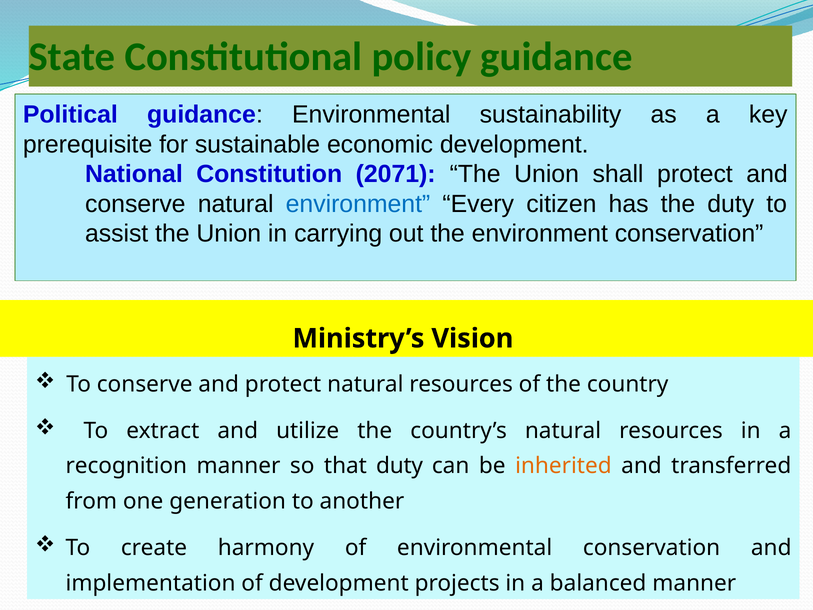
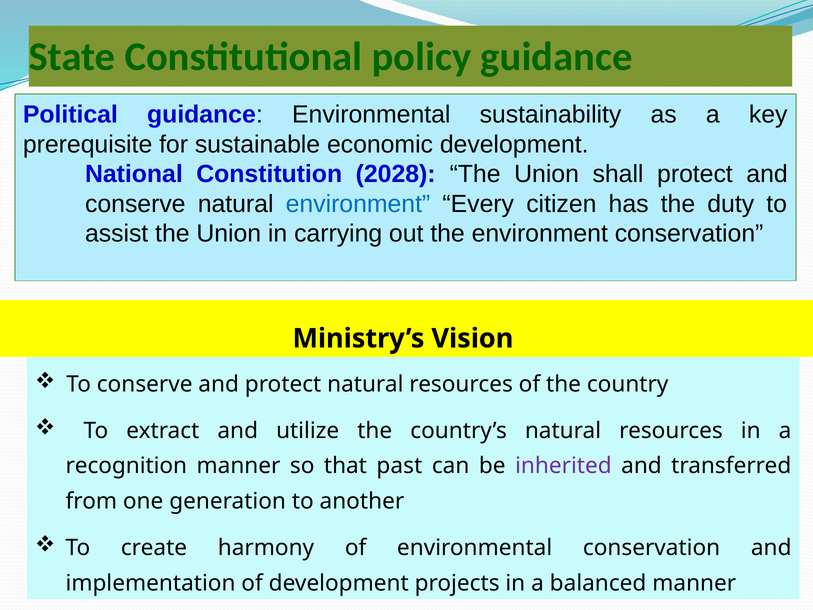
2071: 2071 -> 2028 (396, 174)
that duty: duty -> past (399, 466)
inherited colour: orange -> purple (563, 466)
